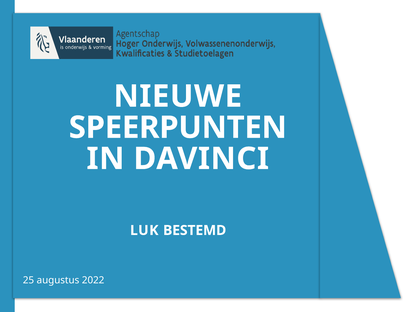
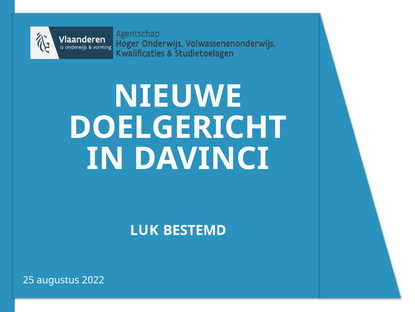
SPEERPUNTEN: SPEERPUNTEN -> DOELGERICHT (178, 127)
